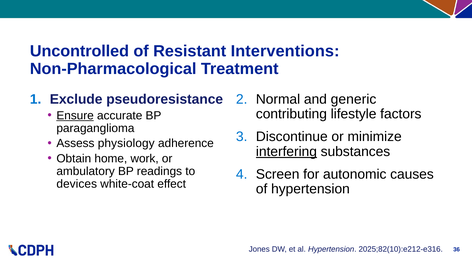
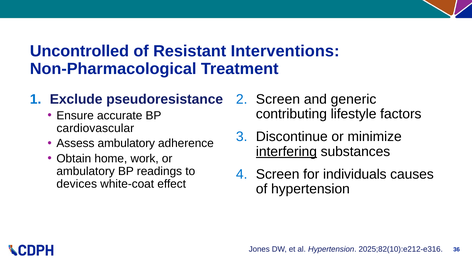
Normal: Normal -> Screen (278, 99)
Ensure underline: present -> none (75, 116)
paraganglioma: paraganglioma -> cardiovascular (95, 128)
Assess physiology: physiology -> ambulatory (126, 144)
autonomic: autonomic -> individuals (355, 175)
